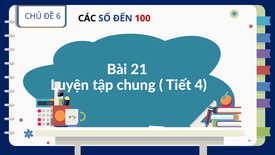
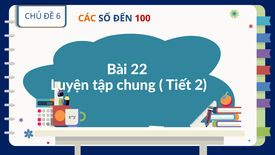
CÁC colour: black -> orange (87, 18)
21: 21 -> 22 (139, 70)
4: 4 -> 2 (201, 85)
